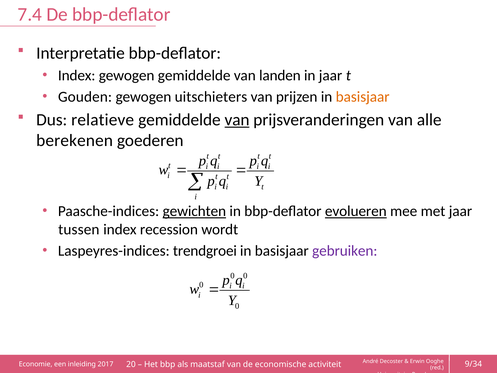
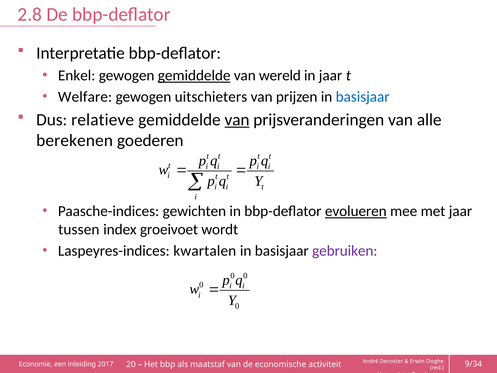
7.4: 7.4 -> 2.8 (30, 14)
Index: Index -> Enkel (77, 75)
gemiddelde underline: none -> present (194, 75)
landen: landen -> wereld (280, 75)
Gouden: Gouden -> Welfare (85, 97)
basisjaar colour: orange -> blue (363, 97)
gewichten underline: present -> none (194, 211)
recession: recession -> groeivoet (169, 229)
trendgroei: trendgroei -> kwartalen (205, 251)
